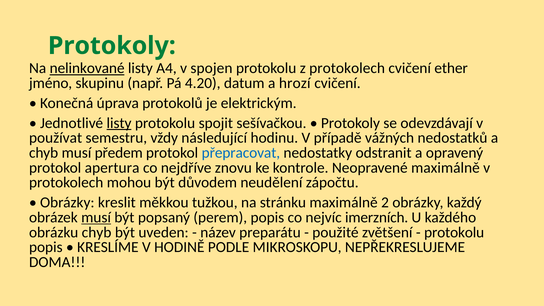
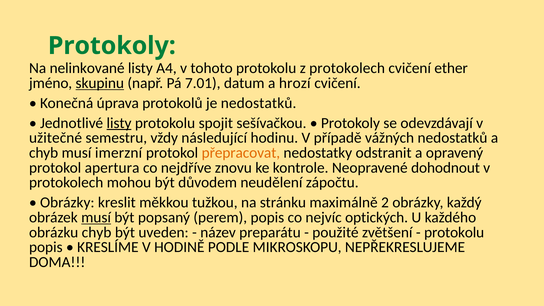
nelinkované underline: present -> none (87, 68)
spojen: spojen -> tohoto (212, 68)
skupinu underline: none -> present (100, 83)
4.20: 4.20 -> 7.01 (203, 83)
je elektrickým: elektrickým -> nedostatků (259, 103)
používat: používat -> užitečné (56, 138)
předem: předem -> imerzní (119, 153)
přepracovat colour: blue -> orange (241, 153)
Neopravené maximálně: maximálně -> dohodnout (446, 168)
imerzních: imerzních -> optických (377, 217)
